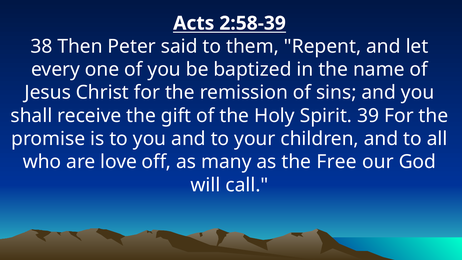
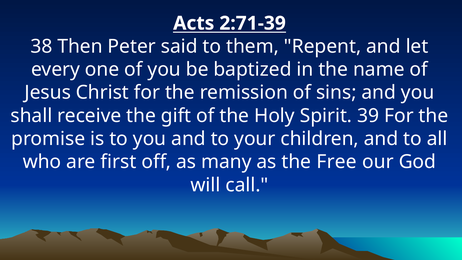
2:58-39: 2:58-39 -> 2:71-39 (253, 23)
love: love -> first (118, 162)
